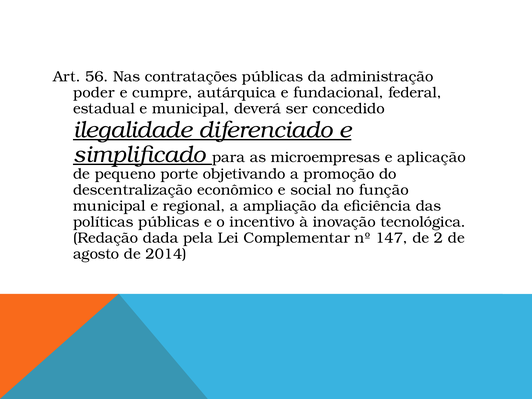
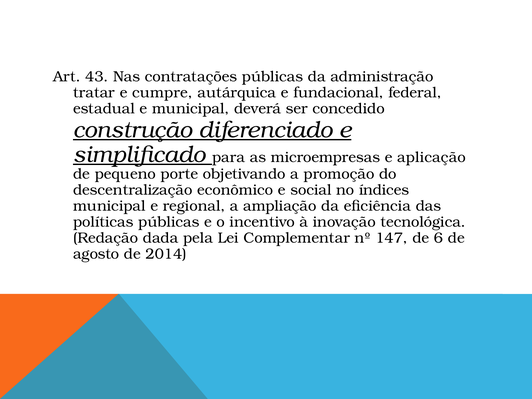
56: 56 -> 43 (97, 77)
poder: poder -> tratar (94, 93)
ilegalidade: ilegalidade -> construção (132, 130)
função: função -> índices (384, 190)
2: 2 -> 6 (439, 238)
